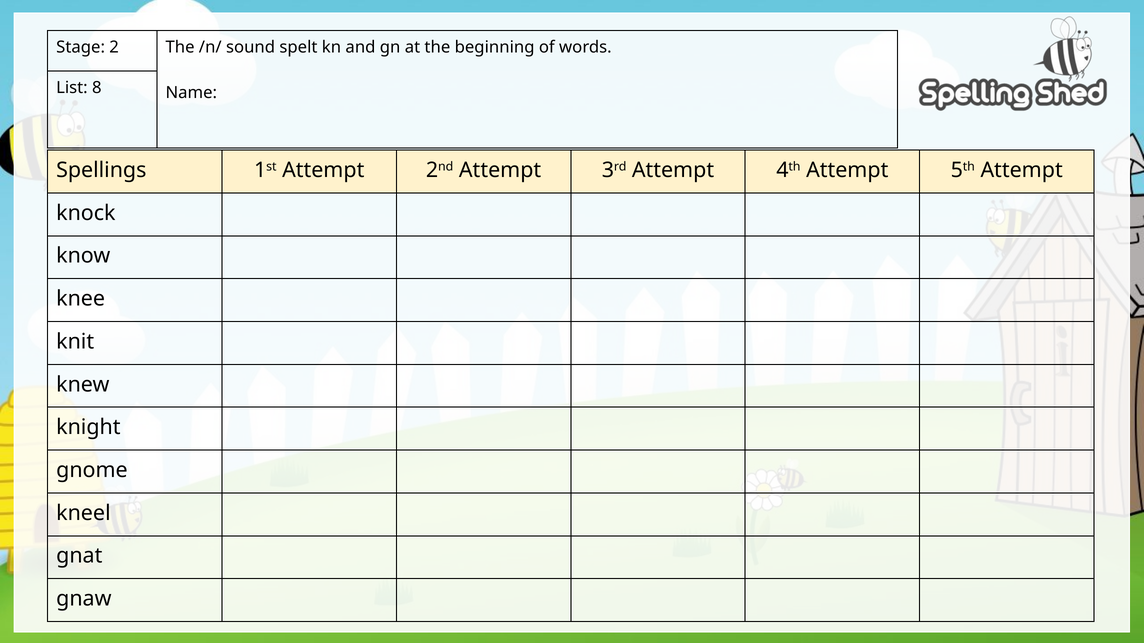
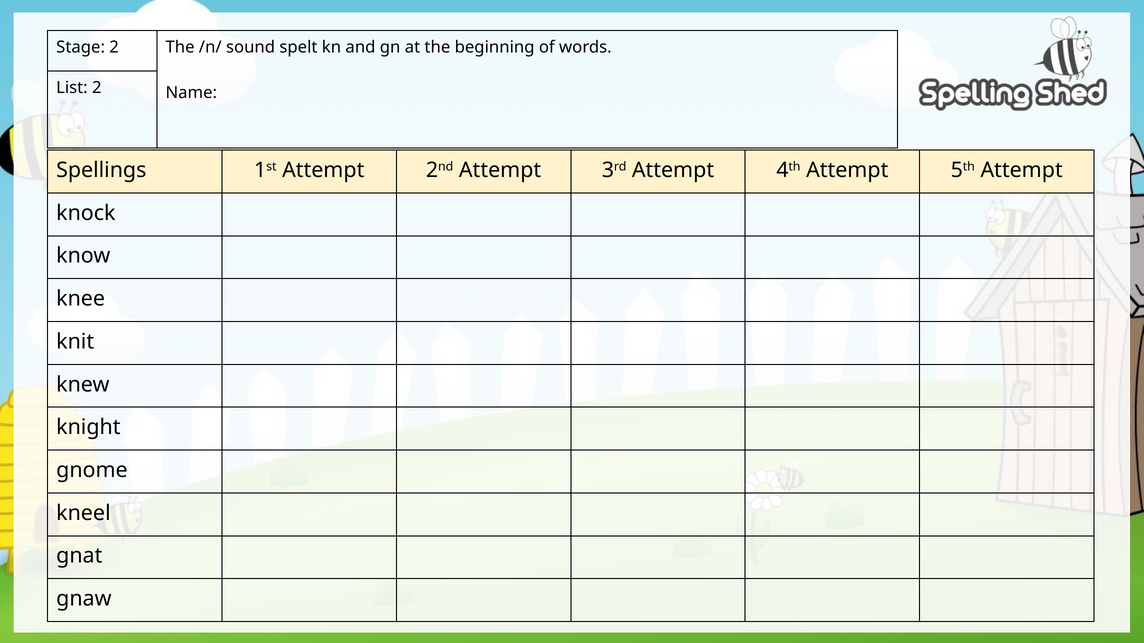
List 8: 8 -> 2 (97, 88)
